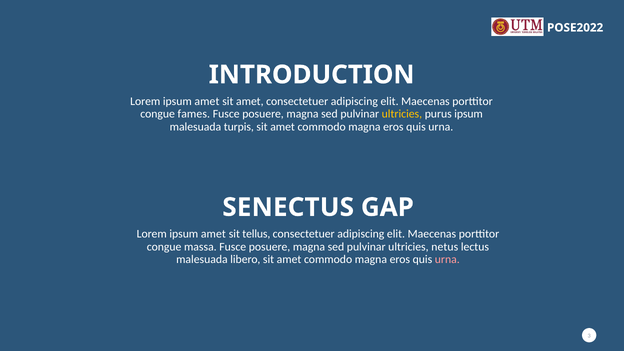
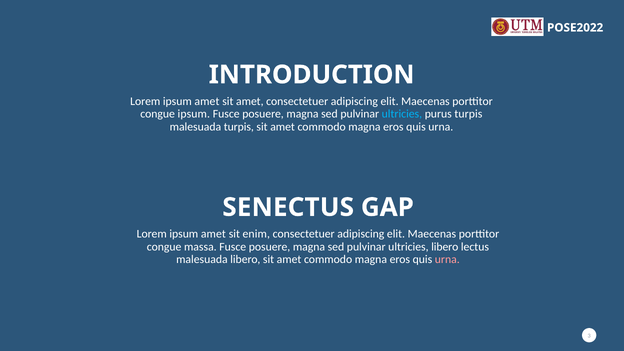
congue fames: fames -> ipsum (194, 114)
ultricies colour: yellow -> light blue (402, 114)
purus ipsum: ipsum -> turpis (468, 114)
tellus: tellus -> enim (256, 234)
ultricies netus: netus -> libero (445, 247)
